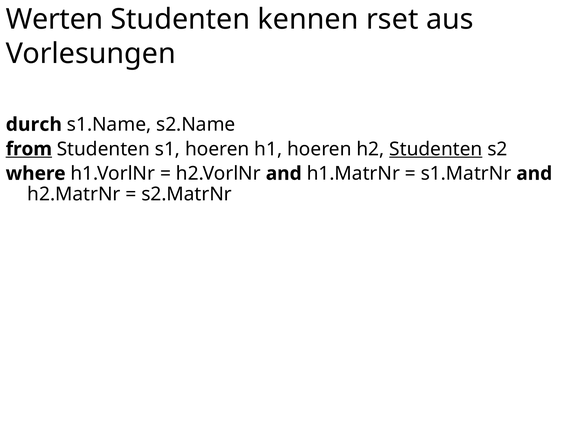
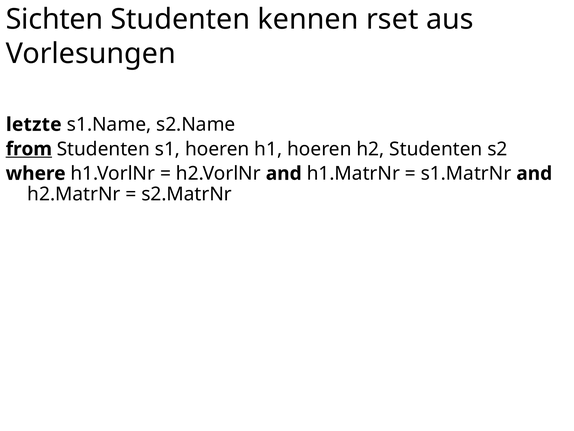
Werten: Werten -> Sichten (55, 19)
durch: durch -> letzte (34, 124)
Studenten underline: present -> none (436, 149)
